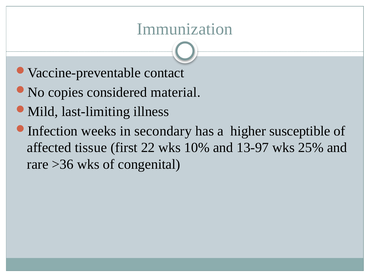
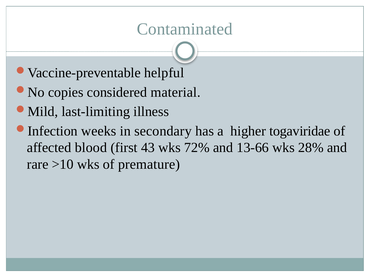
Immunization: Immunization -> Contaminated (185, 29)
contact: contact -> helpful (164, 73)
susceptible: susceptible -> togaviridae (300, 131)
tissue: tissue -> blood (91, 148)
22: 22 -> 43 (148, 148)
10%: 10% -> 72% (197, 148)
13-97: 13-97 -> 13-66 (253, 148)
25%: 25% -> 28% (311, 148)
>36: >36 -> >10 (63, 165)
congenital: congenital -> premature (149, 165)
